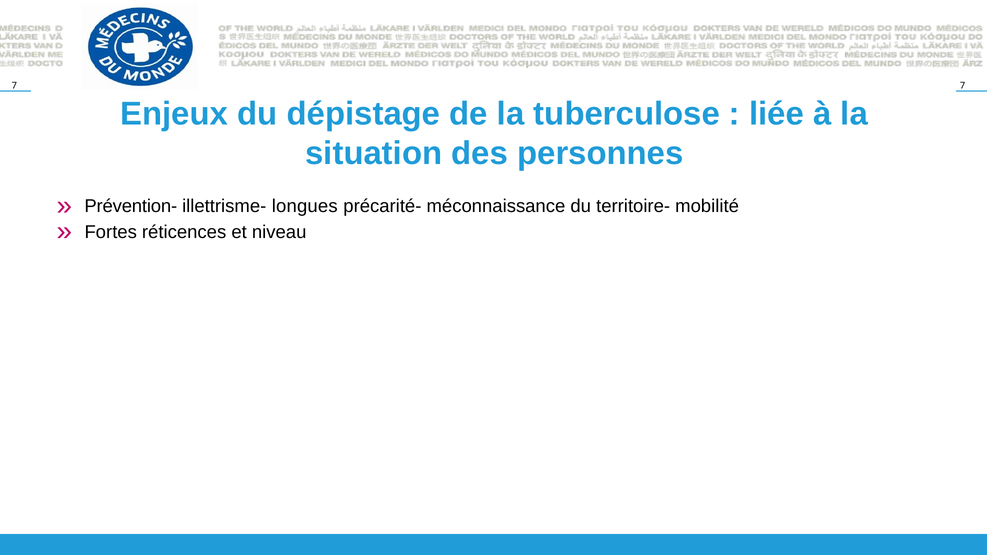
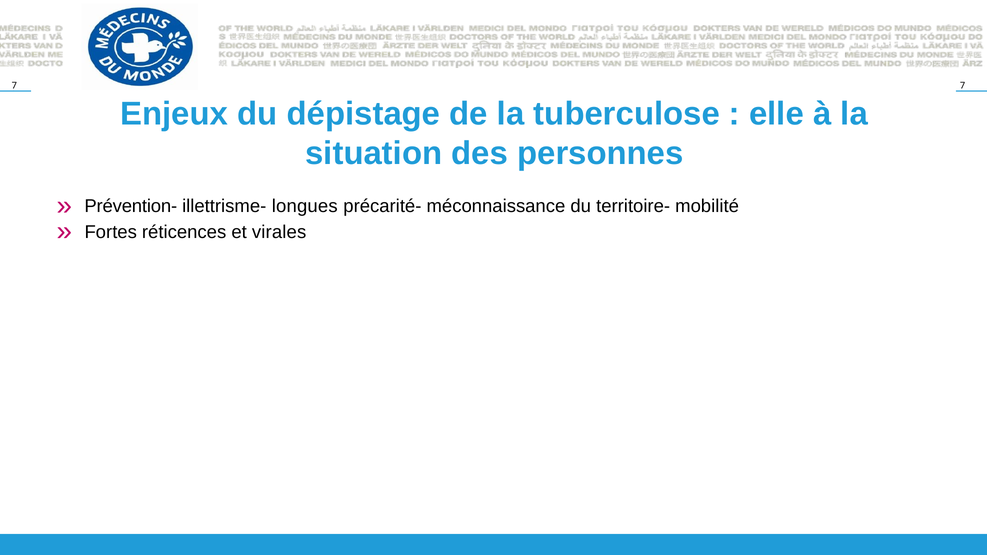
liée: liée -> elle (776, 114)
niveau: niveau -> virales (279, 232)
